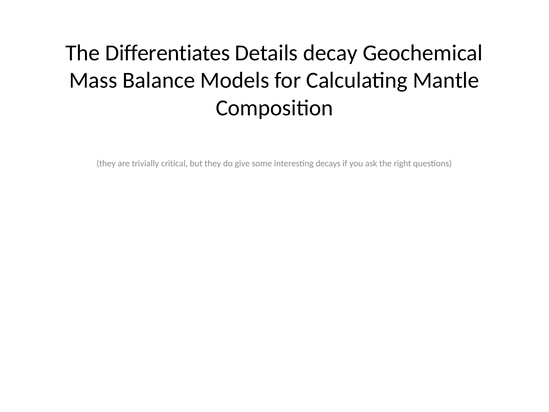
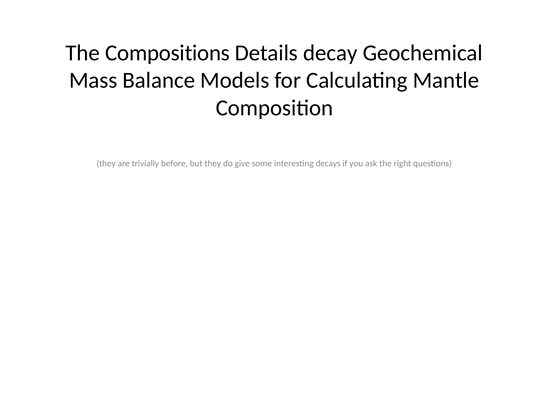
Differentiates: Differentiates -> Compositions (168, 53)
critical: critical -> before (174, 163)
